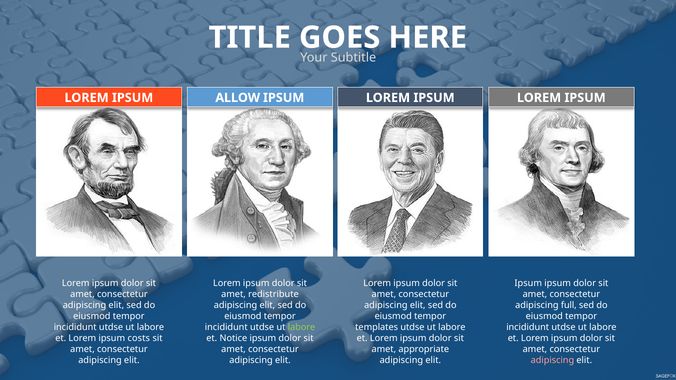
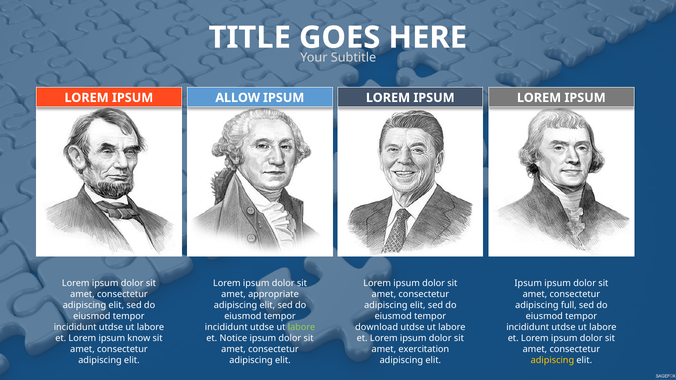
redistribute: redistribute -> appropriate (273, 294)
templates: templates -> download (377, 327)
costs: costs -> know (139, 338)
appropriate: appropriate -> exercitation (424, 349)
adipiscing colour: pink -> yellow (552, 360)
